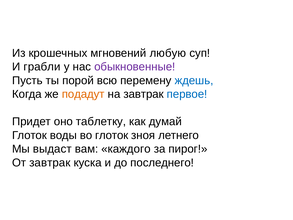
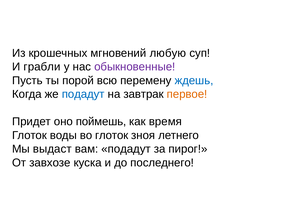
подадут colour: orange -> blue (83, 94)
первое colour: blue -> orange (187, 94)
таблетку: таблетку -> поймешь (101, 121)
думай: думай -> время (165, 121)
вам каждого: каждого -> подадут (126, 149)
От завтрак: завтрак -> завхозе (50, 162)
